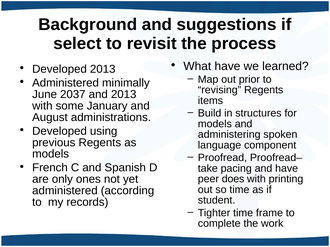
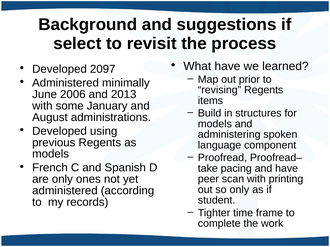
Developed 2013: 2013 -> 2097 (103, 69)
2037: 2037 -> 2006 (73, 95)
does: does -> scan (233, 179)
so time: time -> only (239, 190)
